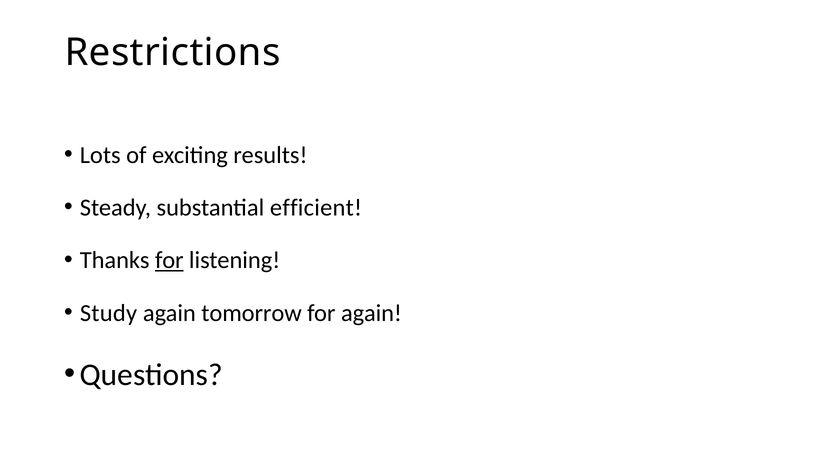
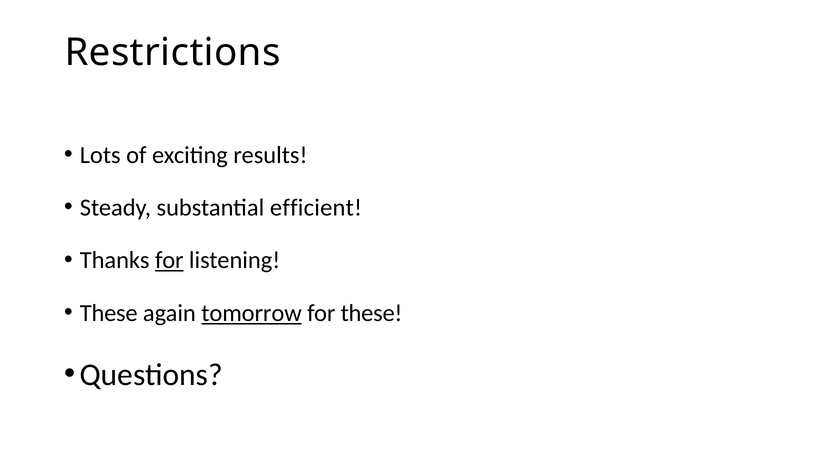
Study: Study -> These (109, 313)
tomorrow underline: none -> present (252, 313)
for again: again -> these (372, 313)
